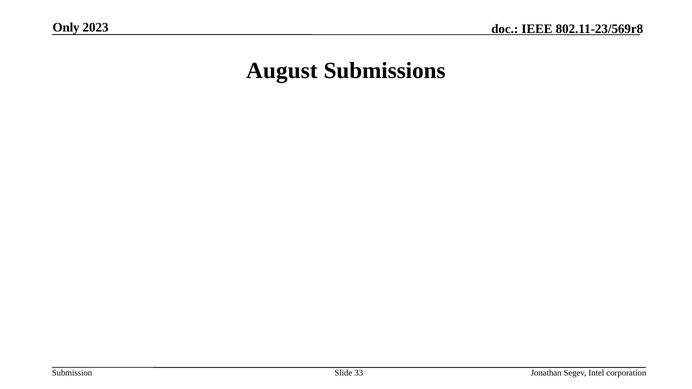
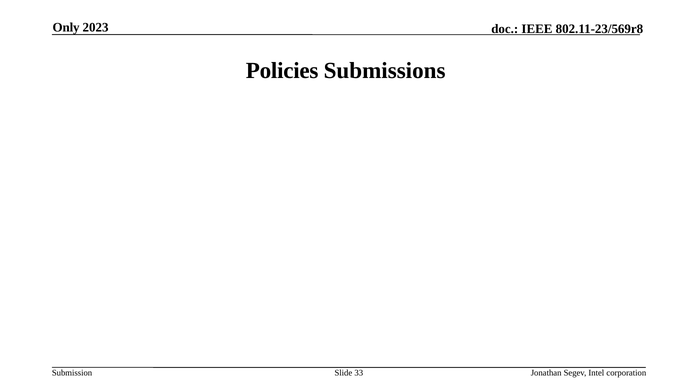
August: August -> Policies (282, 71)
